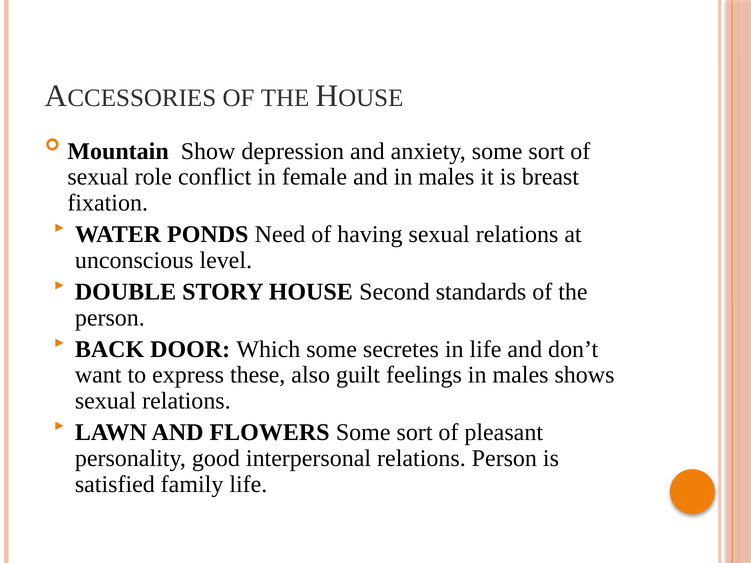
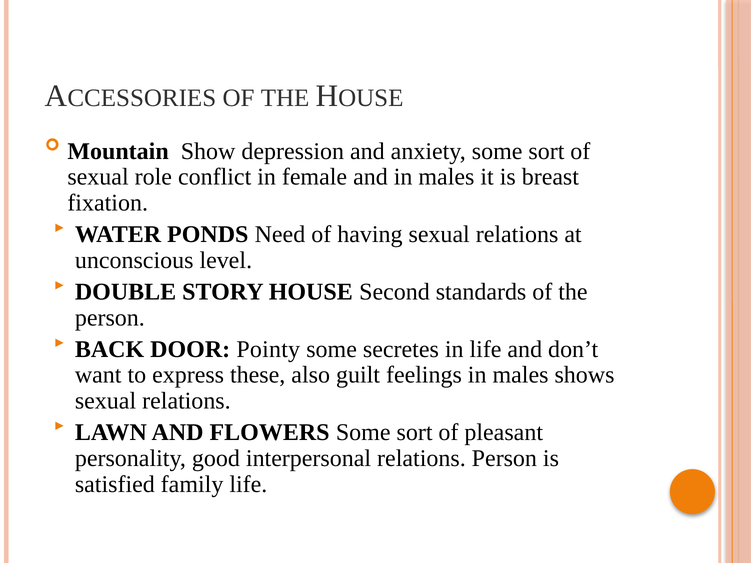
Which: Which -> Pointy (268, 349)
